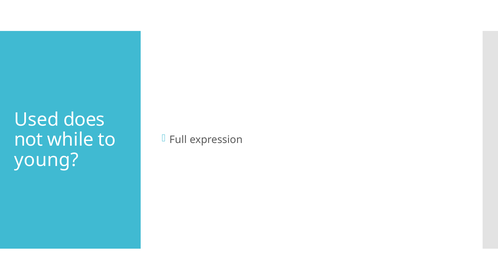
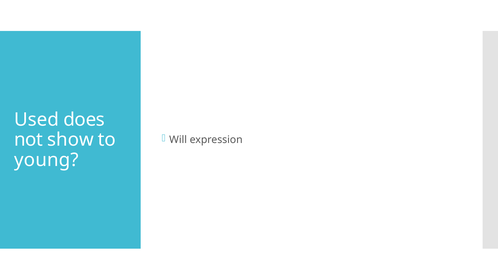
Full: Full -> Will (178, 140)
while: while -> show (71, 140)
